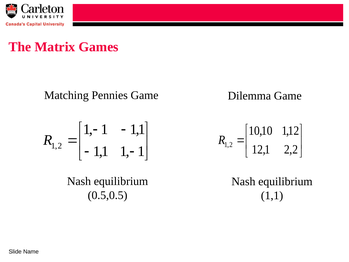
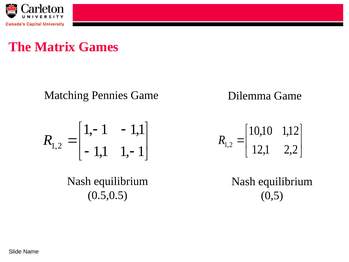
1,1: 1,1 -> 0,5 (272, 195)
